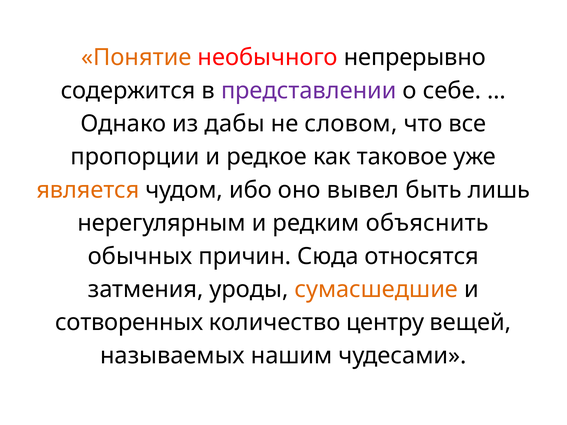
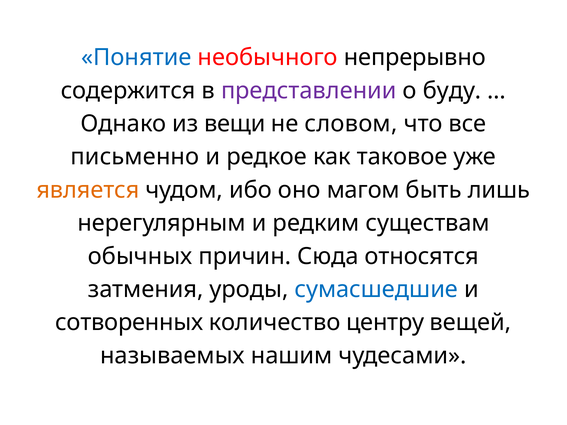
Понятие colour: orange -> blue (136, 57)
себе: себе -> буду (452, 91)
дабы: дабы -> вещи (235, 124)
пропорции: пропорции -> письменно (135, 157)
вывел: вывел -> магом (363, 190)
объяснить: объяснить -> существам (428, 223)
сумасшедшие colour: orange -> blue (376, 290)
